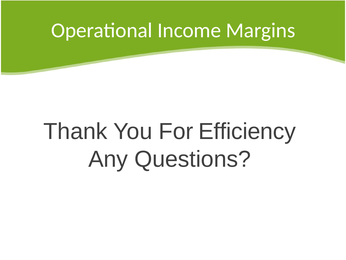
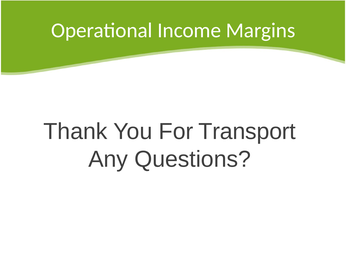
Efficiency: Efficiency -> Transport (247, 131)
